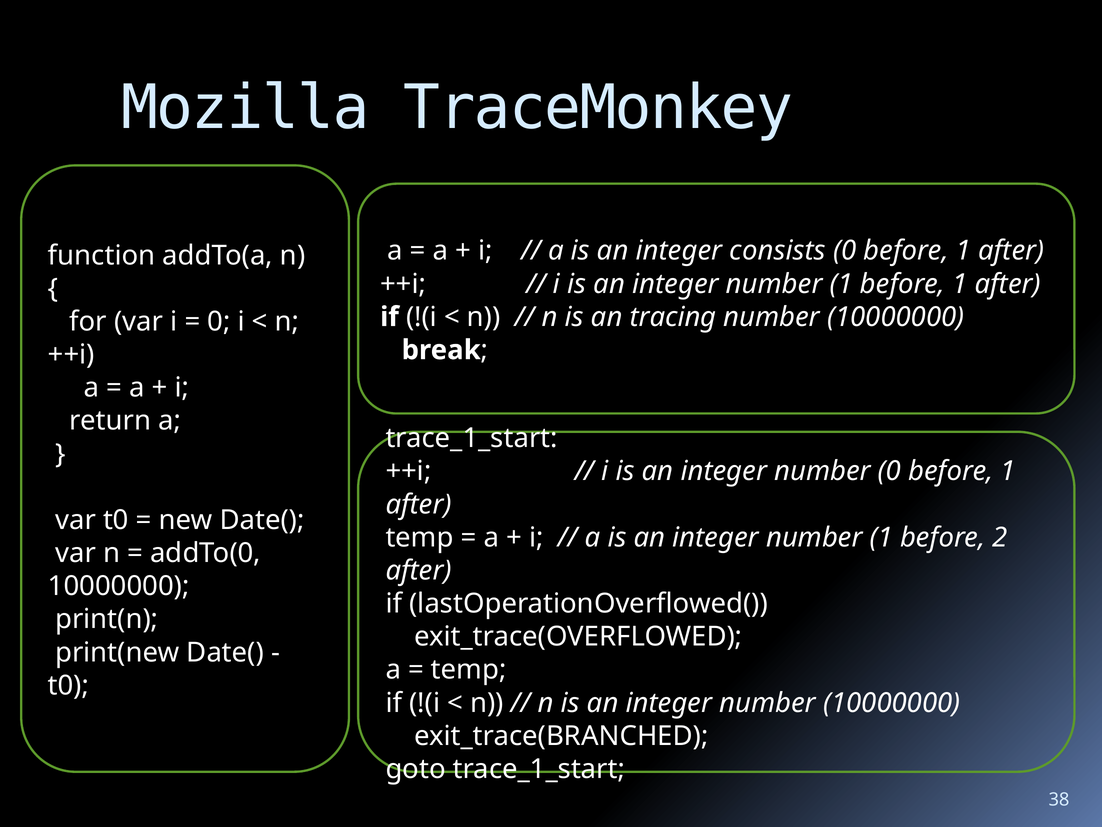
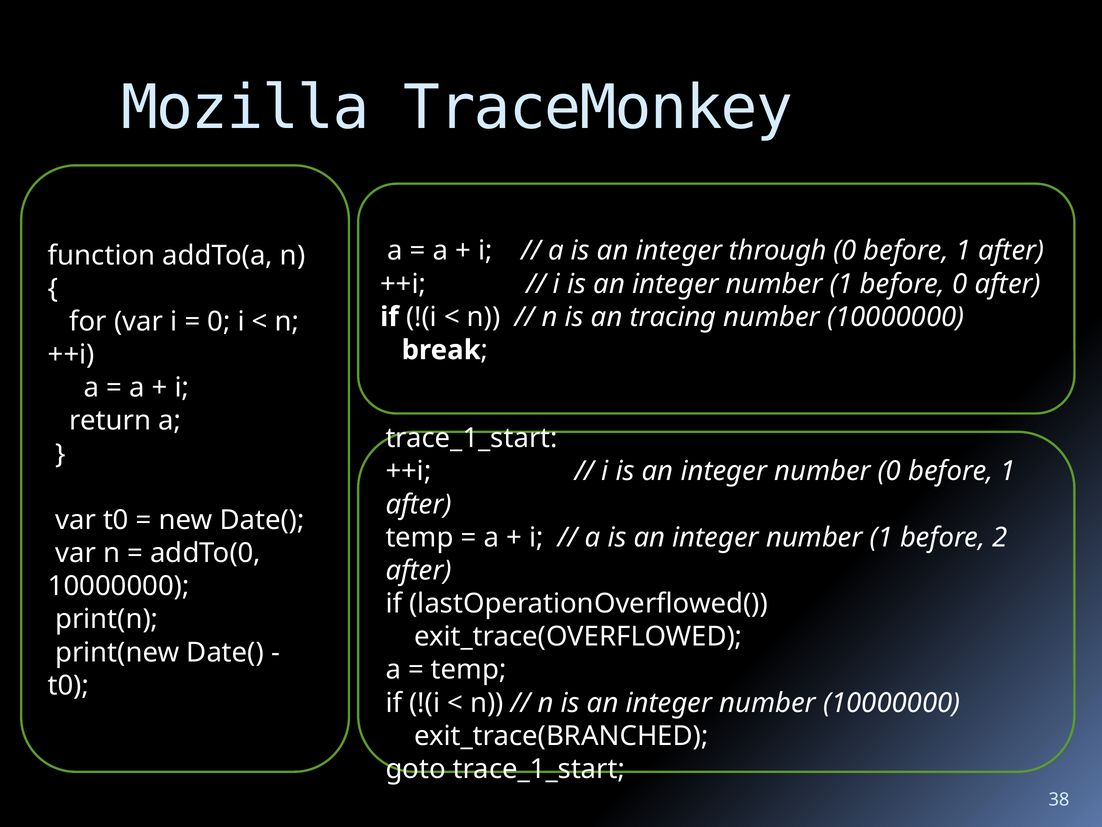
consists: consists -> through (778, 251)
1 before 1: 1 -> 0 (960, 284)
